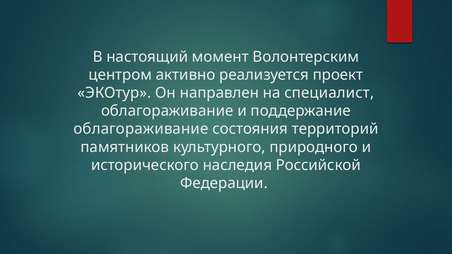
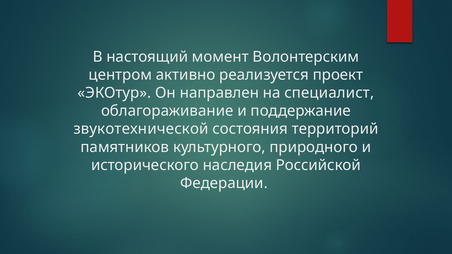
облагораживание: облагораживание -> звукотехнической (141, 129)
